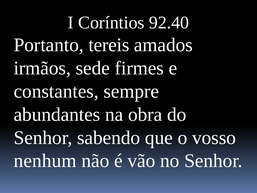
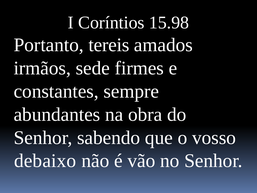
92.40: 92.40 -> 15.98 (169, 23)
nenhum: nenhum -> debaixo (45, 161)
